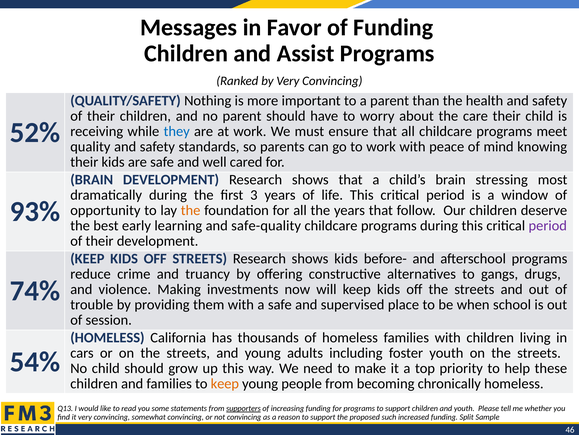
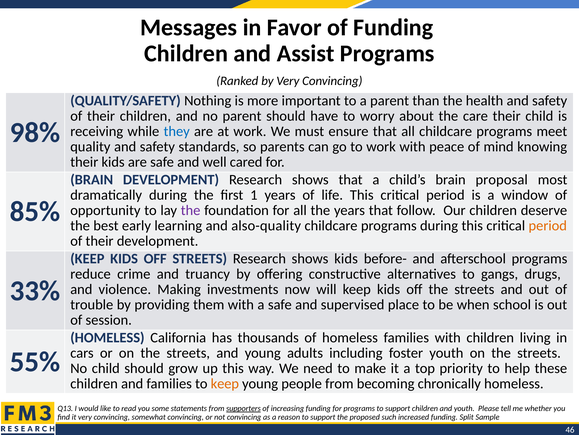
52%: 52% -> 98% (35, 132)
stressing: stressing -> proposal (502, 179)
3: 3 -> 1 (254, 195)
93%: 93% -> 85% (35, 211)
the colour: orange -> purple (191, 210)
safe-quality: safe-quality -> also-quality (266, 225)
period colour: purple -> orange (548, 225)
74%: 74% -> 33% (35, 290)
54%: 54% -> 55% (35, 361)
